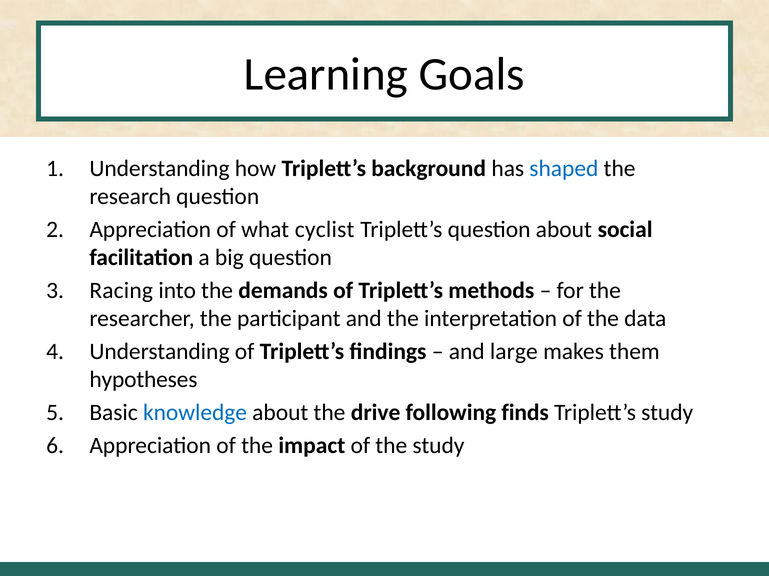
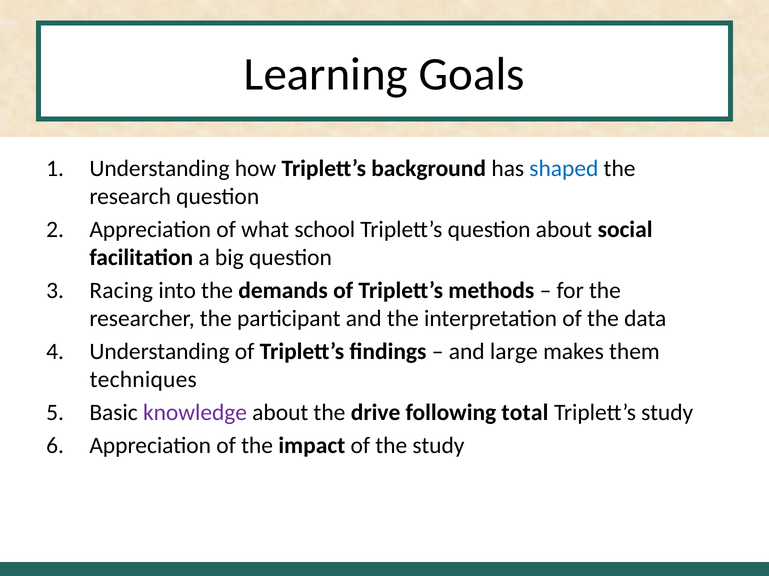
cyclist: cyclist -> school (325, 230)
hypotheses: hypotheses -> techniques (143, 380)
knowledge colour: blue -> purple (195, 413)
finds: finds -> total (525, 413)
